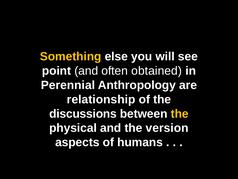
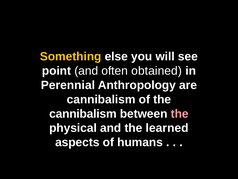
relationship: relationship -> cannibalism (101, 99)
discussions: discussions -> cannibalism (83, 113)
the colour: yellow -> pink (180, 113)
version: version -> learned (167, 128)
